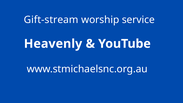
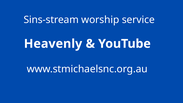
Gift-stream: Gift-stream -> Sins-stream (51, 20)
